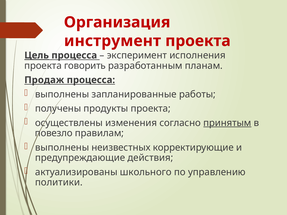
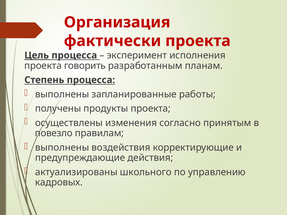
инструмент: инструмент -> фактически (113, 41)
Продаж: Продаж -> Степень (44, 80)
принятым underline: present -> none (227, 123)
неизвестных: неизвестных -> воздействия (121, 148)
политики: политики -> кадровых (59, 183)
